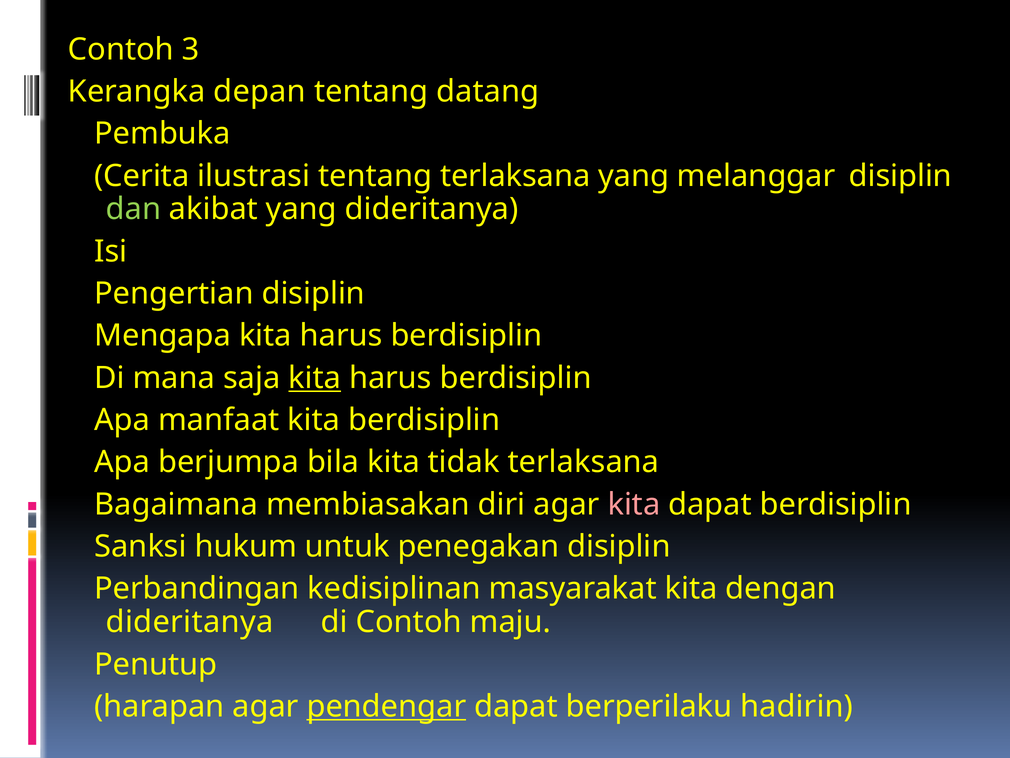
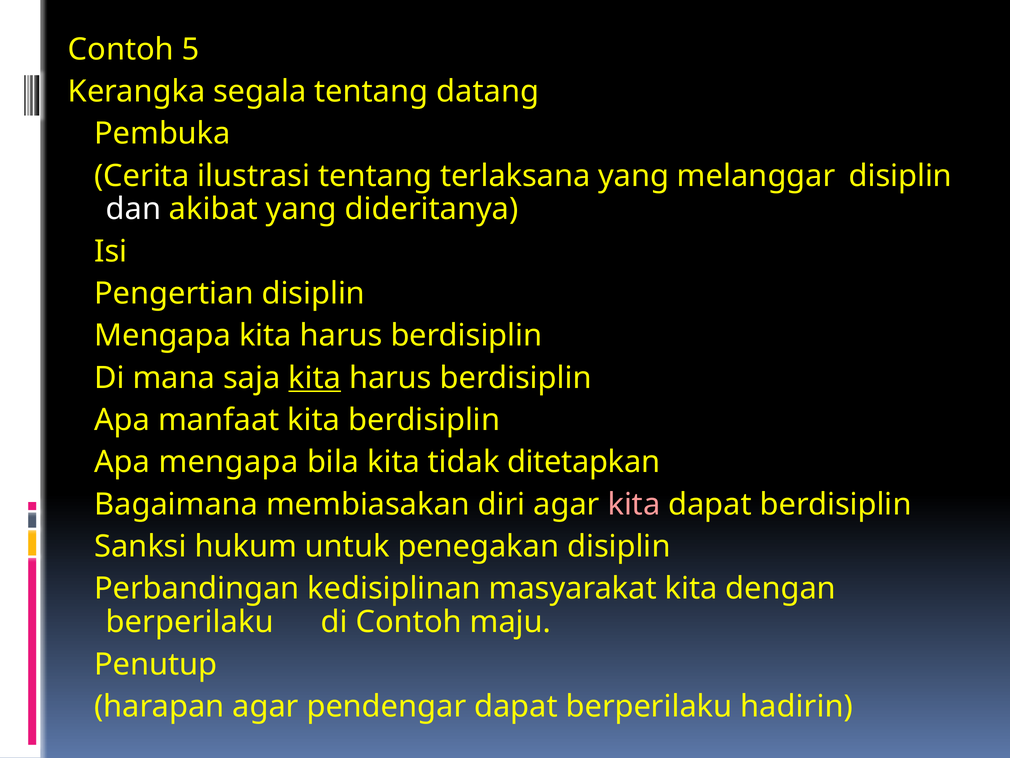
3: 3 -> 5 (191, 49)
depan: depan -> segala (260, 91)
dan colour: light green -> white (134, 209)
Apa berjumpa: berjumpa -> mengapa (228, 462)
tidak terlaksana: terlaksana -> ditetapkan (584, 462)
dideritanya: dideritanya -> berperilaku (190, 622)
pendengar underline: present -> none (386, 706)
